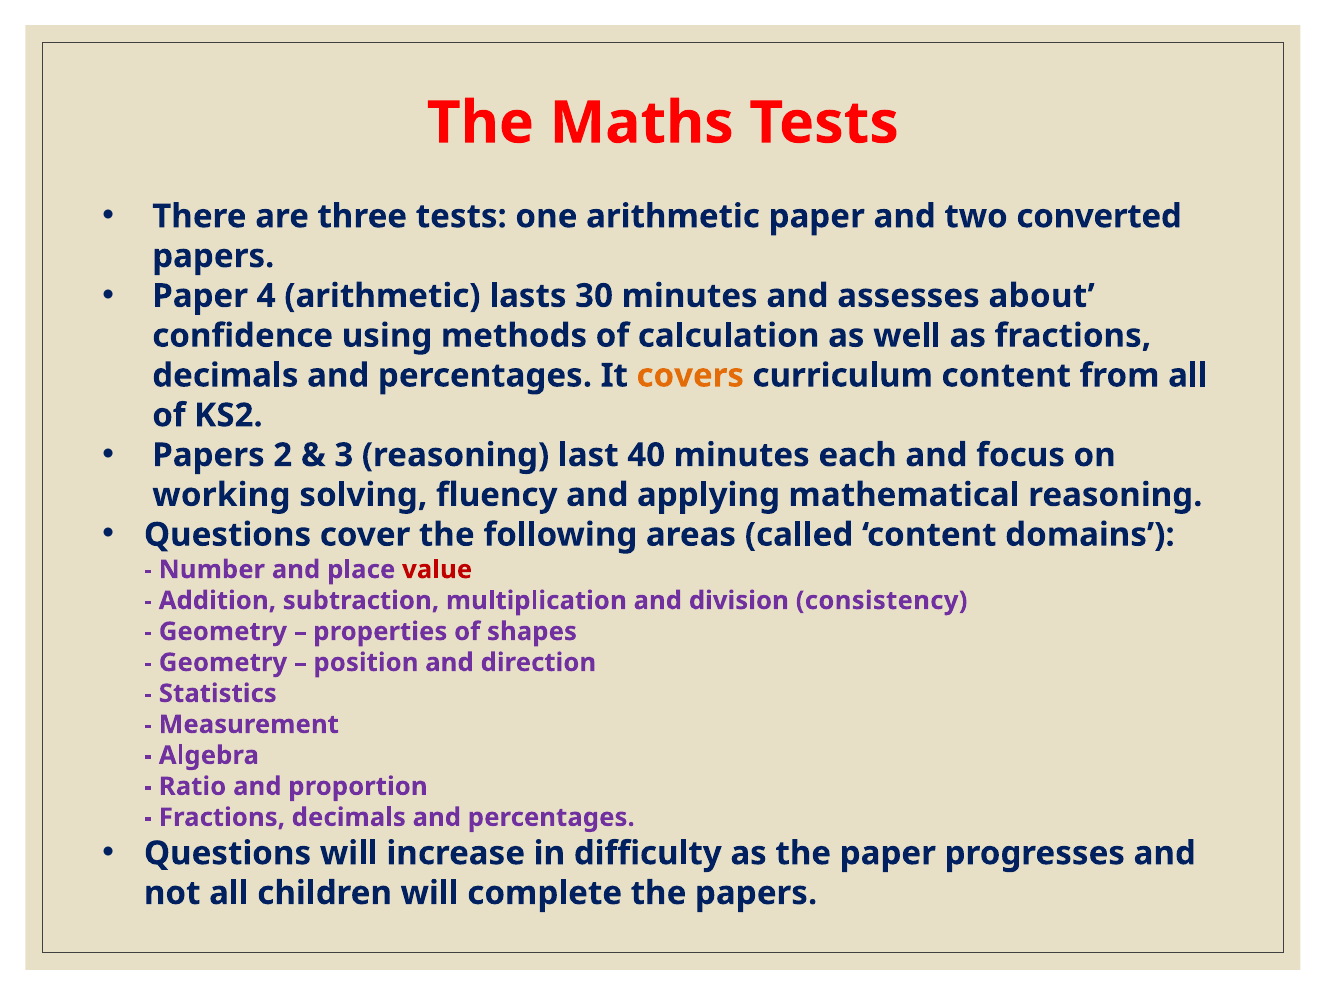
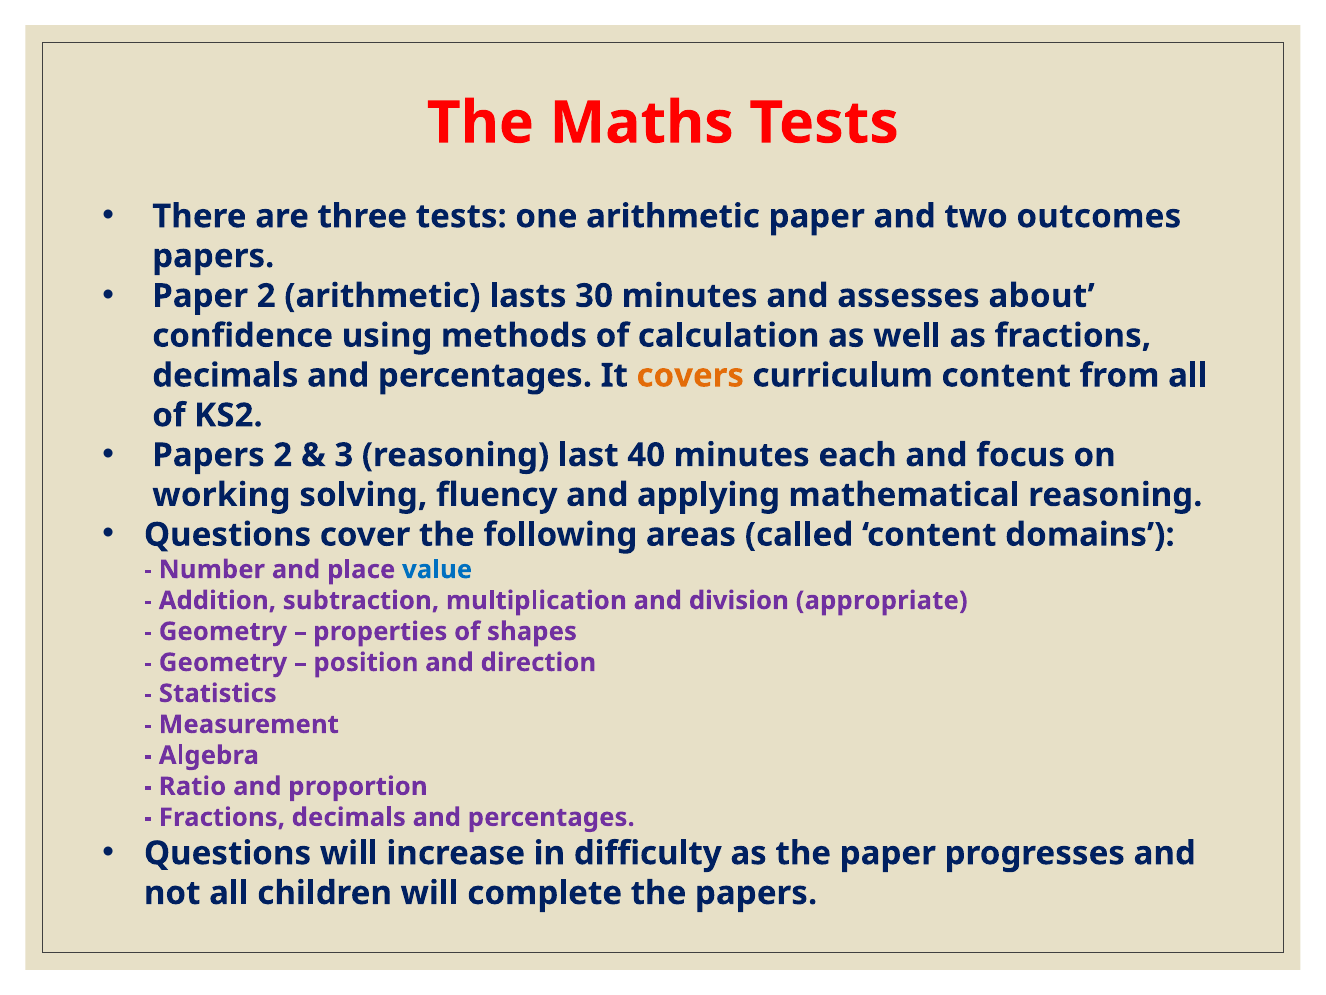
converted: converted -> outcomes (1099, 216)
Paper 4: 4 -> 2 (266, 296)
value colour: red -> blue (437, 569)
consistency: consistency -> appropriate (882, 600)
